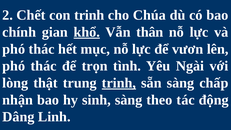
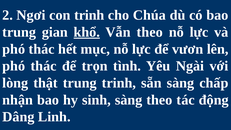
Chết: Chết -> Ngơi (31, 15)
chính: chính -> trung (19, 32)
Vẫn thân: thân -> theo (150, 32)
trinh underline: present -> none (119, 83)
